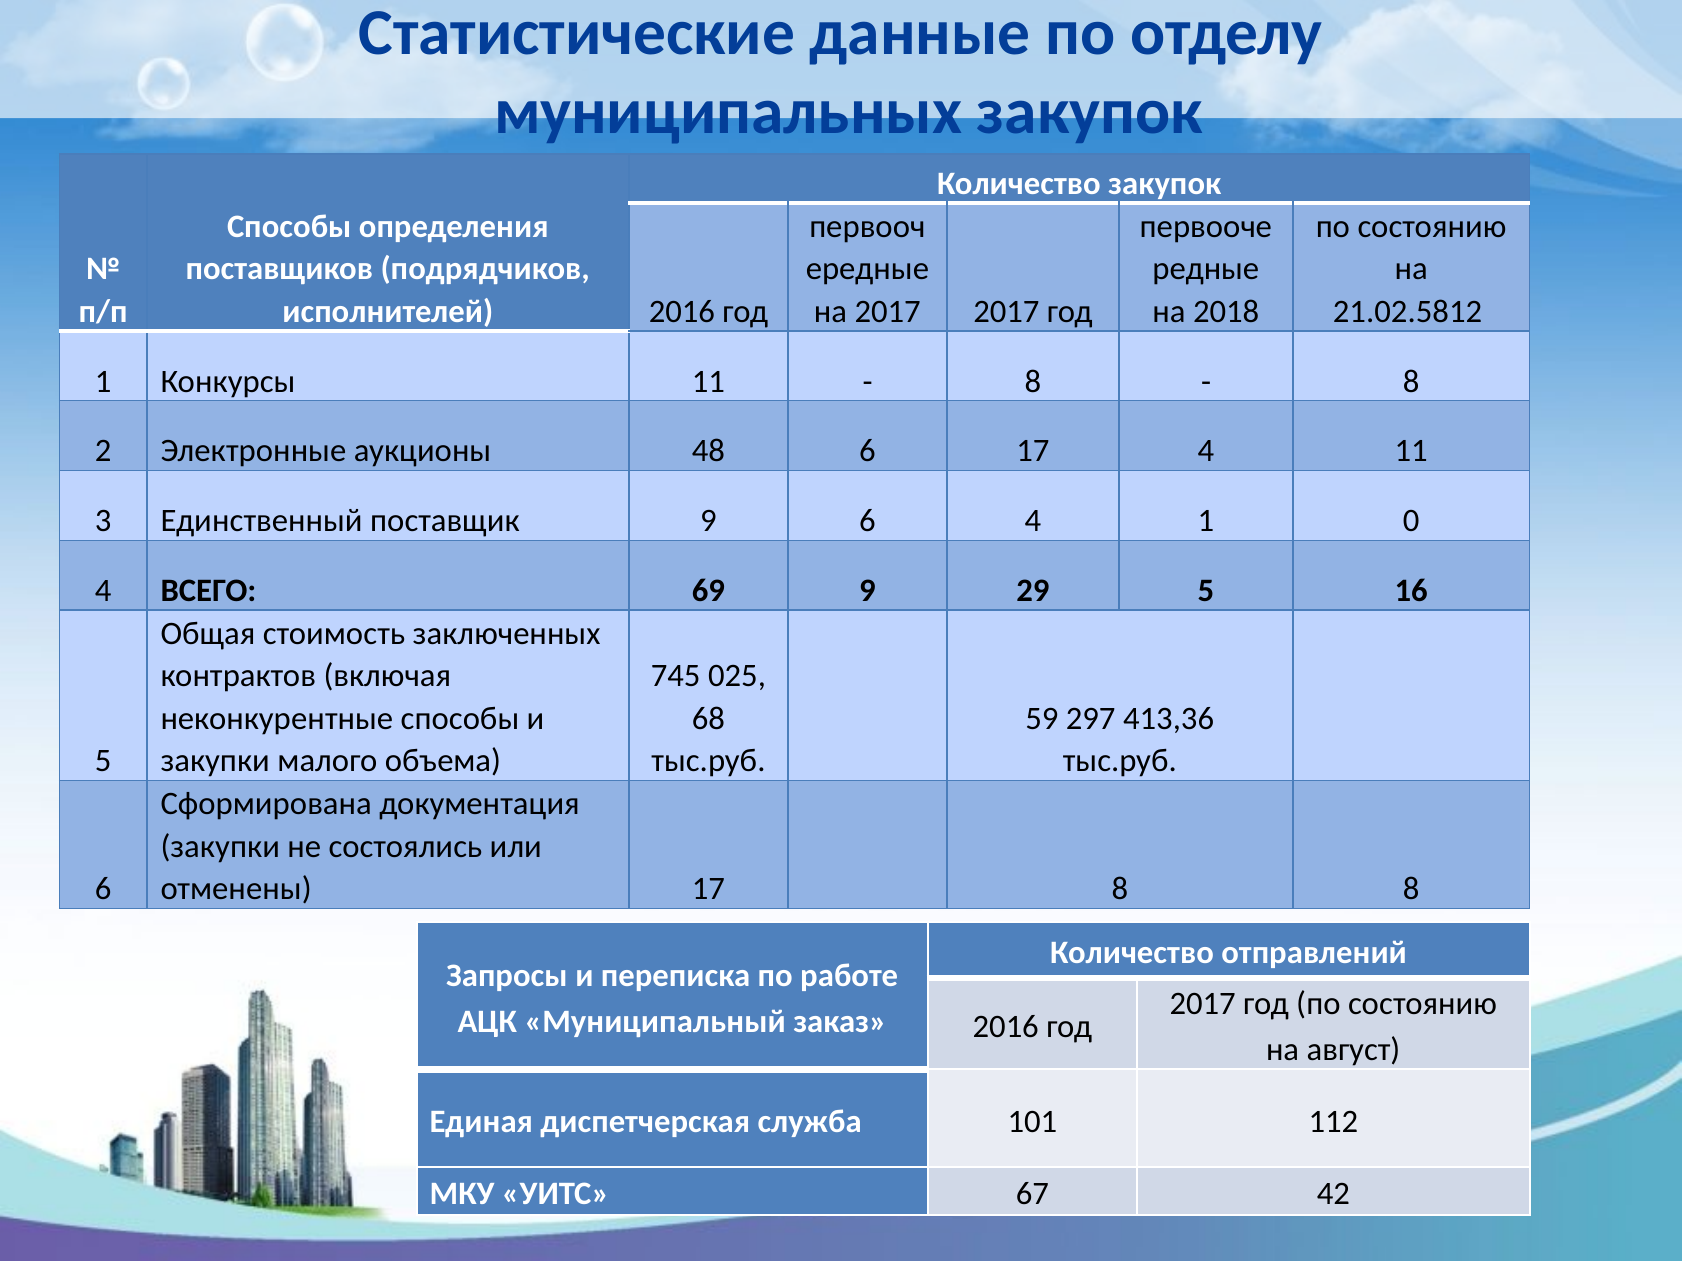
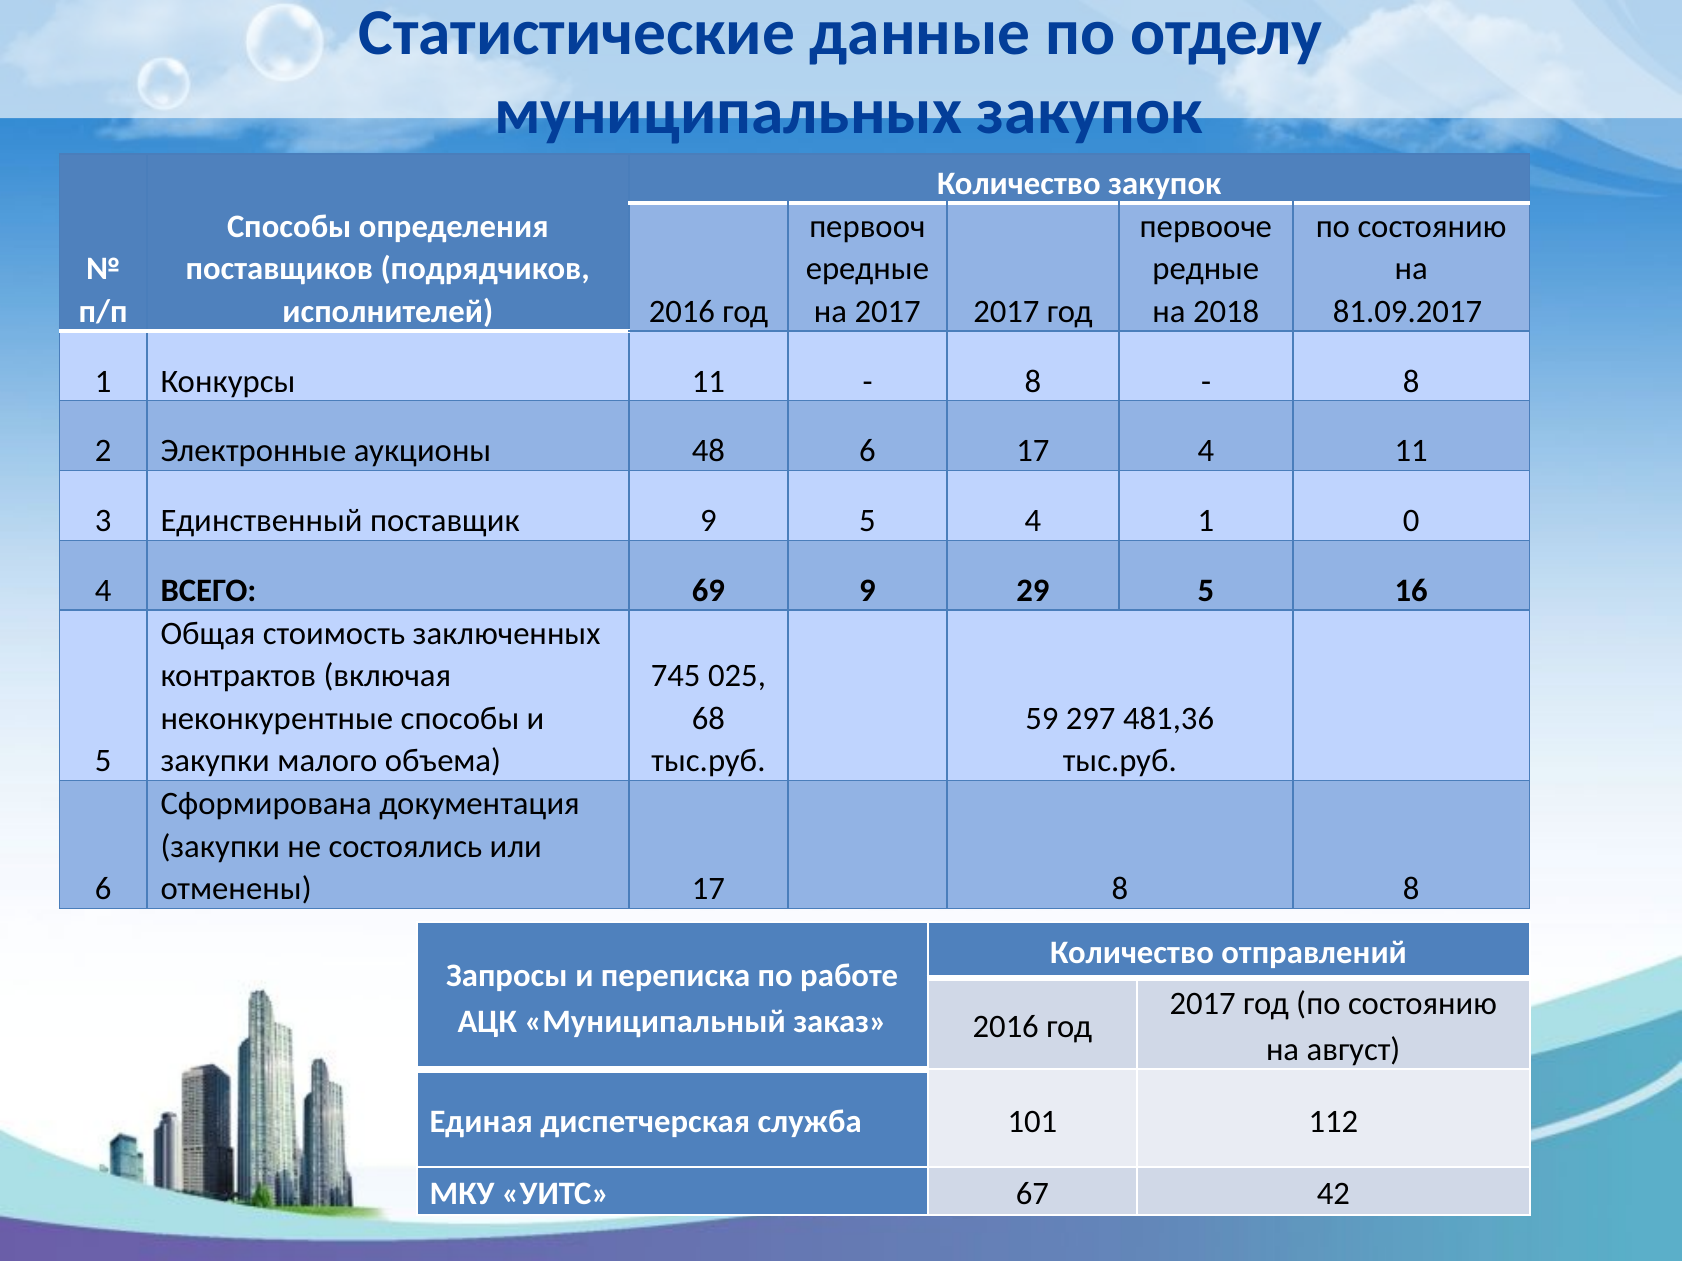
21.02.5812: 21.02.5812 -> 81.09.2017 (1408, 312)
9 6: 6 -> 5 (867, 521)
413,36: 413,36 -> 481,36 (1169, 719)
